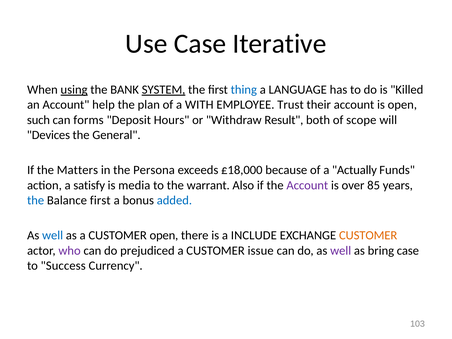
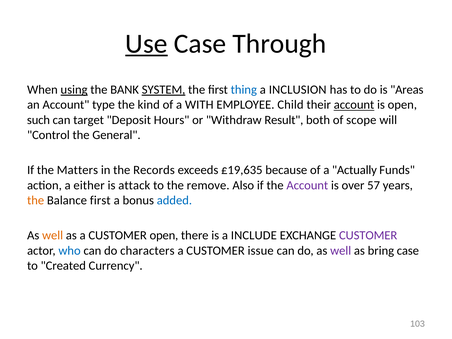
Use underline: none -> present (146, 44)
Iterative: Iterative -> Through (279, 44)
LANGUAGE: LANGUAGE -> INCLUSION (298, 90)
Killed: Killed -> Areas (407, 90)
help: help -> type (104, 105)
plan: plan -> kind (149, 105)
Trust: Trust -> Child (290, 105)
account underline: none -> present (354, 105)
forms: forms -> target (89, 120)
Devices: Devices -> Control (48, 135)
Persona: Persona -> Records (154, 170)
£18,000: £18,000 -> £19,635 (242, 170)
satisfy: satisfy -> either (89, 185)
media: media -> attack (134, 185)
warrant: warrant -> remove (208, 185)
85: 85 -> 57 (374, 185)
the colour: blue -> orange (36, 200)
well colour: blue -> orange (53, 235)
CUSTOMER colour: orange -> purple (368, 235)
who colour: purple -> blue (70, 251)
prejudiced: prejudiced -> characters (147, 251)
Success: Success -> Created (63, 266)
